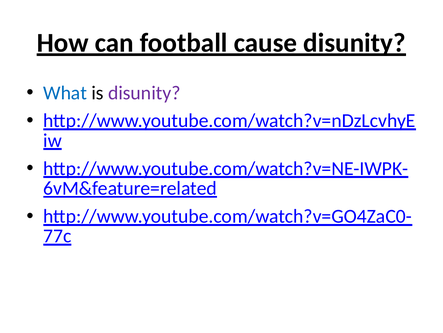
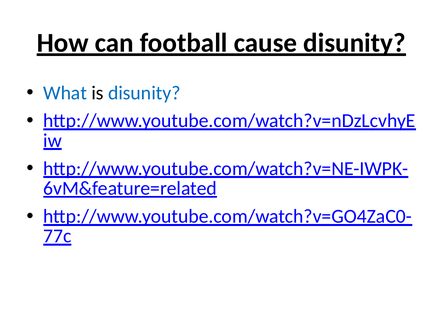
disunity colour: purple -> blue (144, 93)
